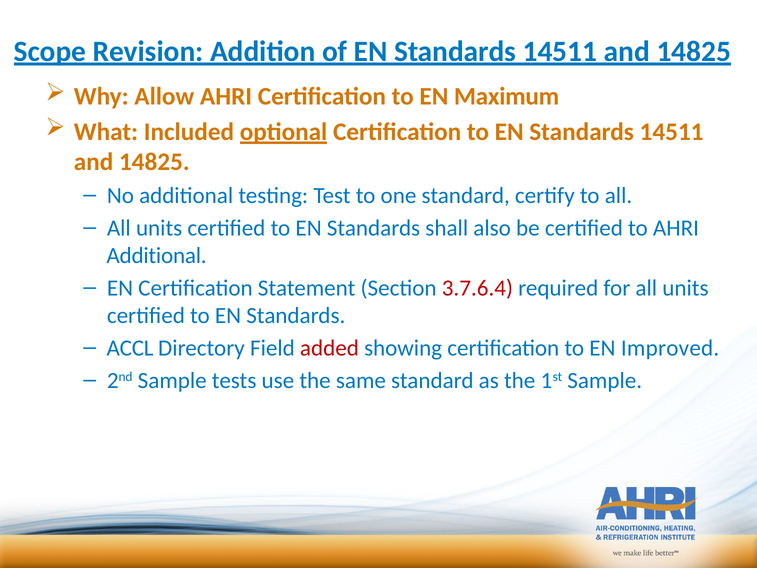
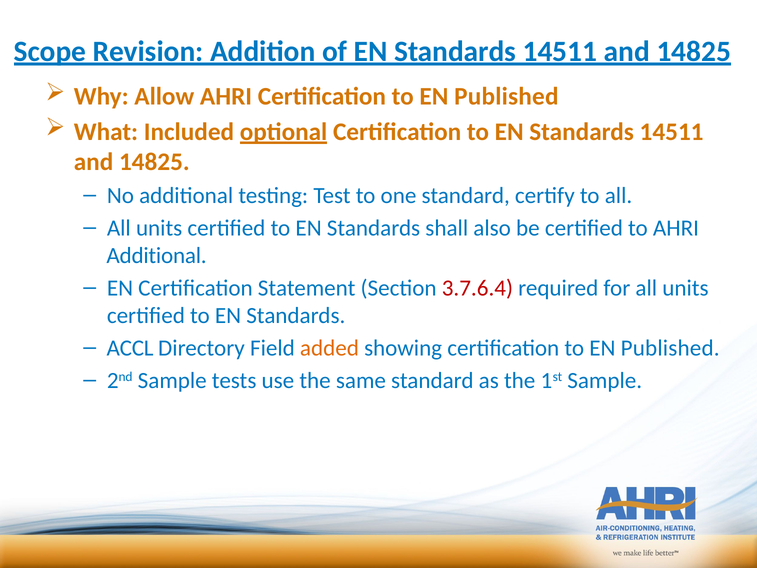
Maximum: Maximum -> Published (506, 96)
added colour: red -> orange (329, 348)
Improved: Improved -> Published (670, 348)
